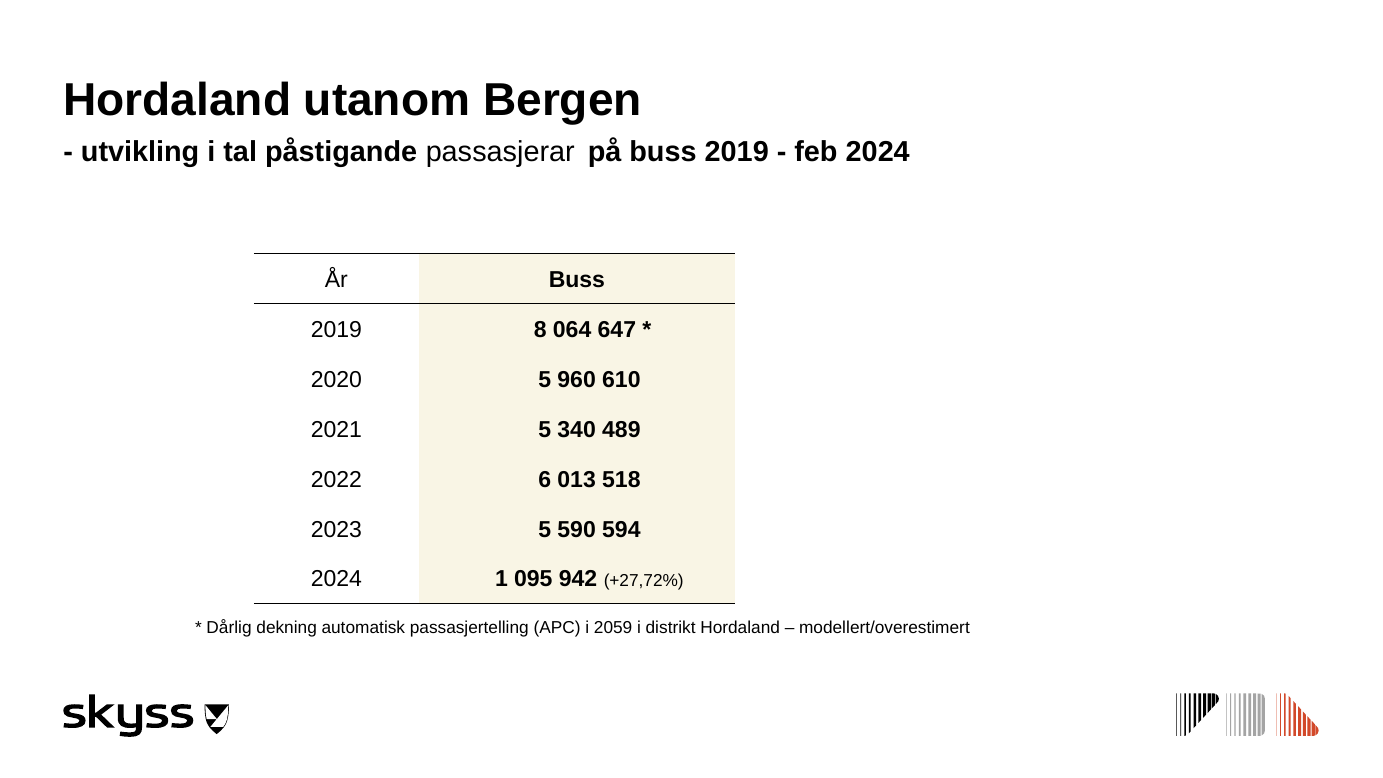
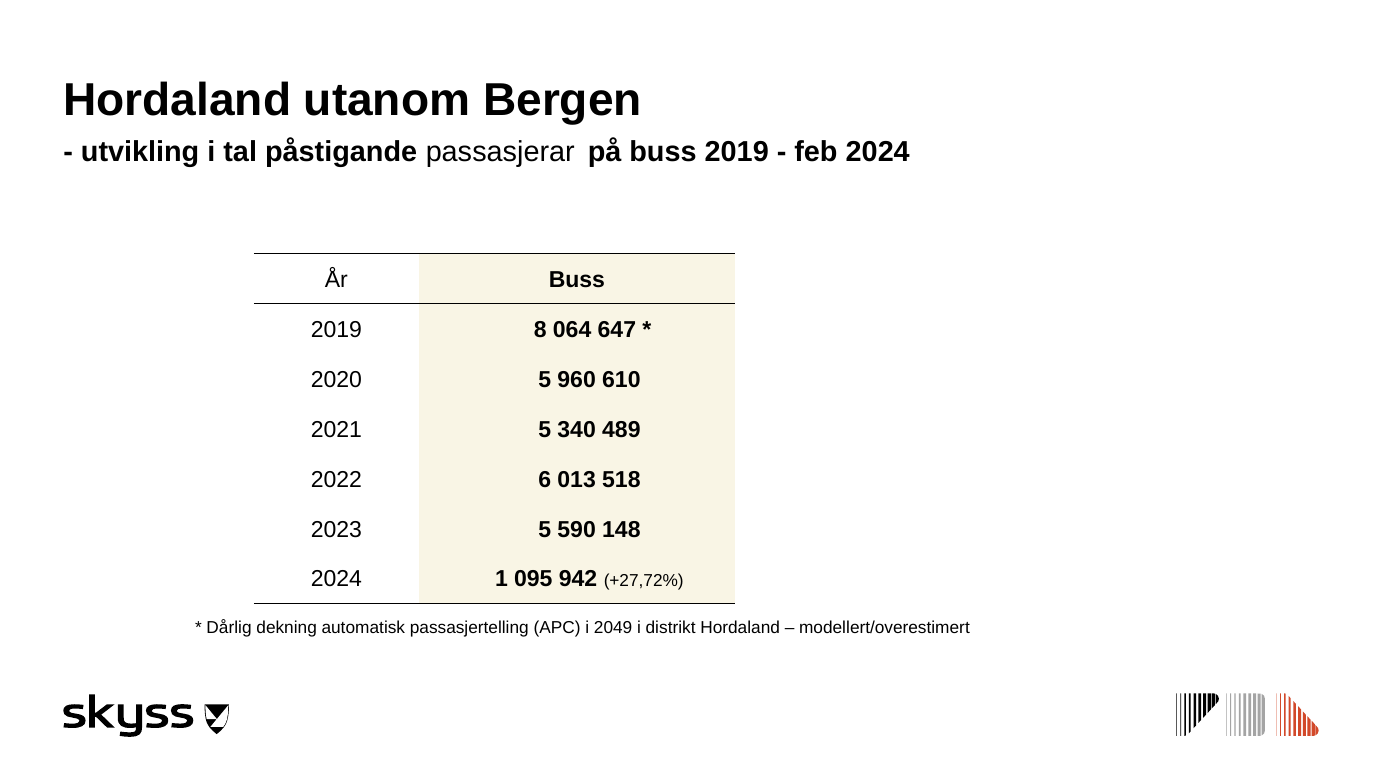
594: 594 -> 148 (621, 529)
2059: 2059 -> 2049 (613, 628)
